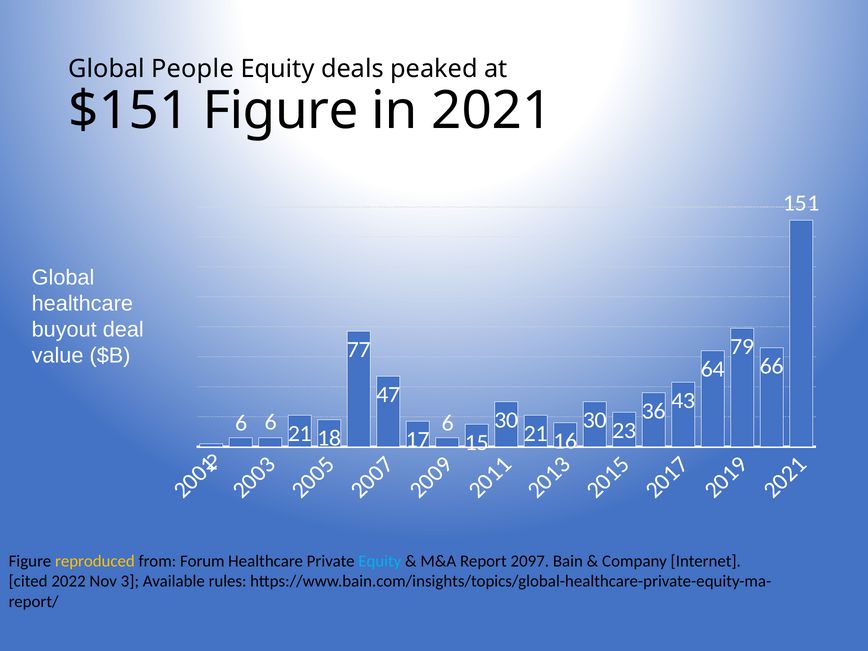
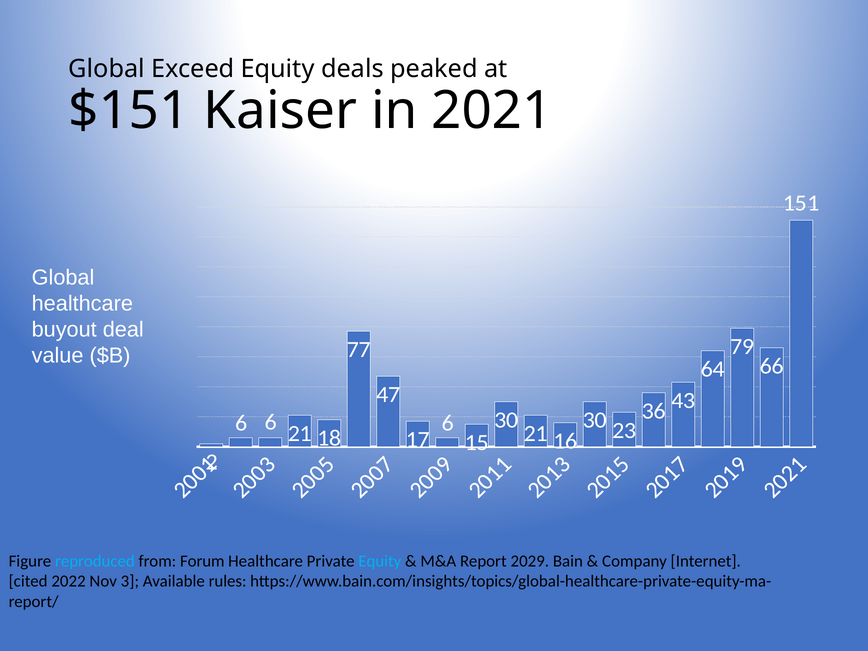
People: People -> Exceed (193, 69)
$151 Figure: Figure -> Kaiser (280, 111)
reproduced colour: yellow -> light blue (95, 561)
2097: 2097 -> 2029 (530, 561)
